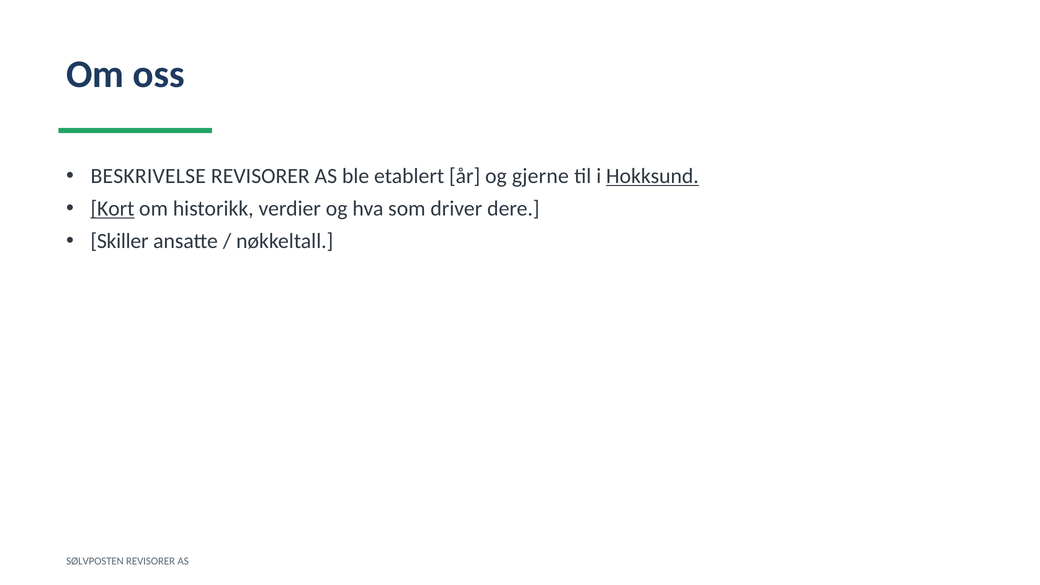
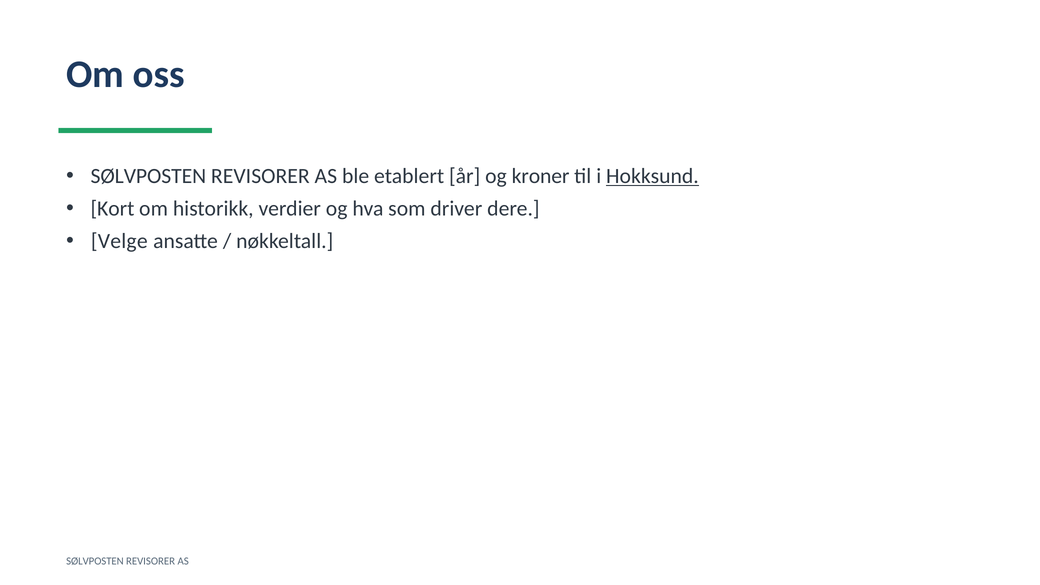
BESKRIVELSE: BESKRIVELSE -> SØLVPOSTEN (148, 176)
gjerne: gjerne -> kroner (541, 176)
Kort underline: present -> none (112, 209)
Skiller: Skiller -> Velge (119, 241)
